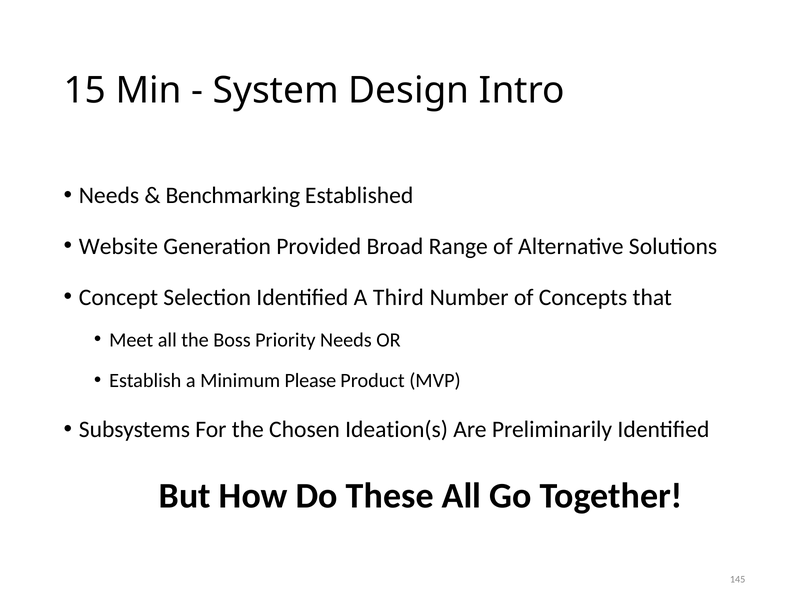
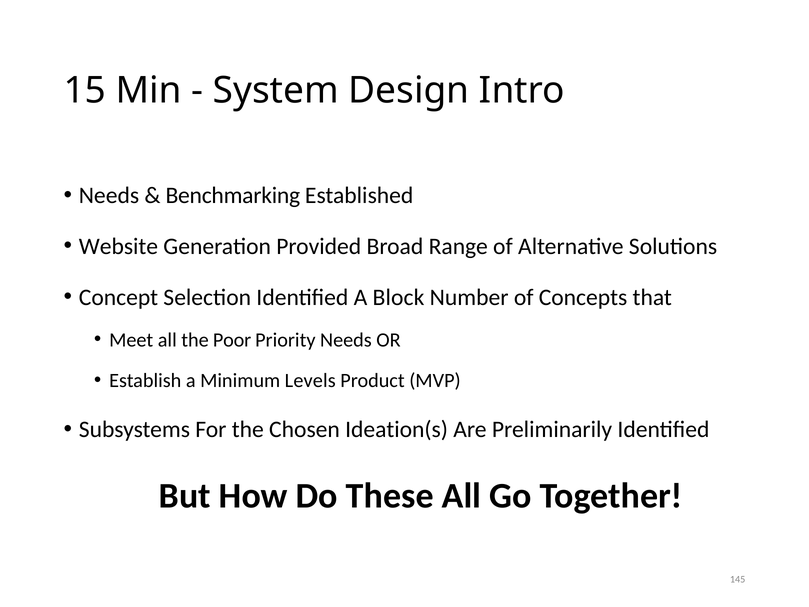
Third: Third -> Block (398, 297)
Boss: Boss -> Poor (232, 340)
Please: Please -> Levels (310, 380)
